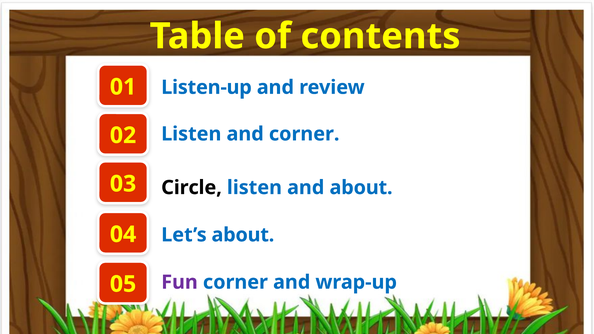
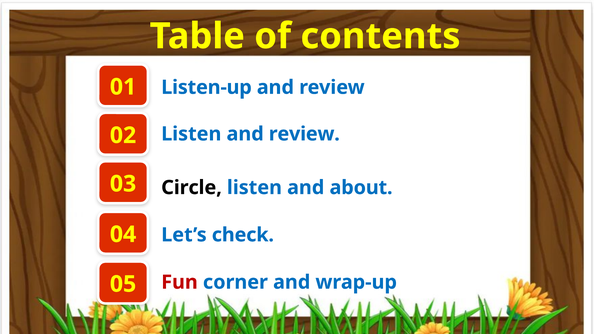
Listen and corner: corner -> review (304, 134)
Let’s about: about -> check (243, 235)
Fun colour: purple -> red (180, 282)
